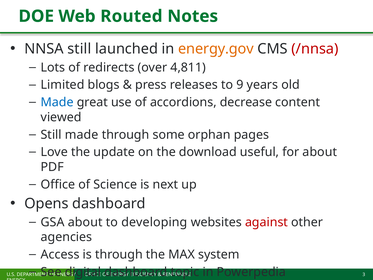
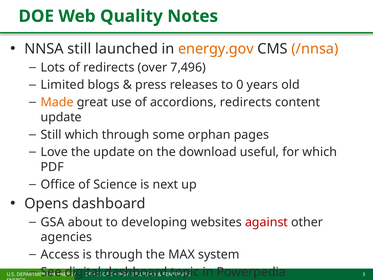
Routed: Routed -> Quality (131, 16)
/nnsa colour: red -> orange (315, 49)
4,811: 4,811 -> 7,496 (188, 67)
9: 9 -> 0 (240, 85)
Made colour: blue -> orange (57, 102)
accordions decrease: decrease -> redirects (246, 102)
viewed: viewed -> update (61, 117)
Still made: made -> which (82, 135)
for about: about -> which (320, 152)
